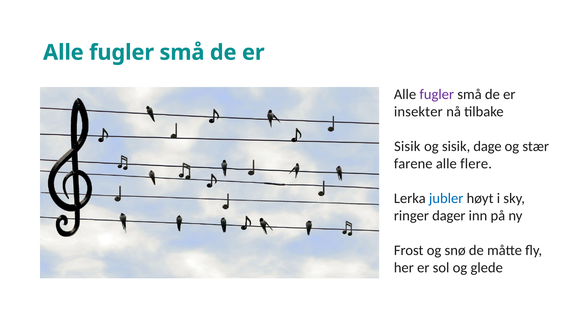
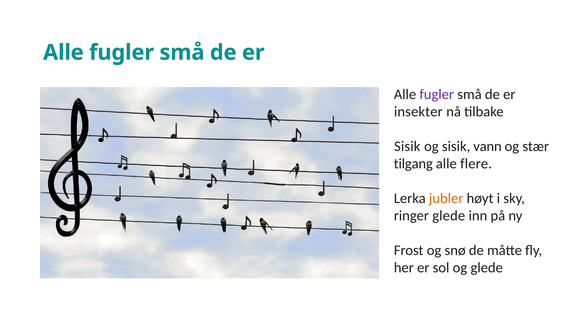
dage: dage -> vann (488, 146)
farene: farene -> tilgang (413, 164)
jubler colour: blue -> orange (446, 198)
ringer dager: dager -> glede (449, 216)
